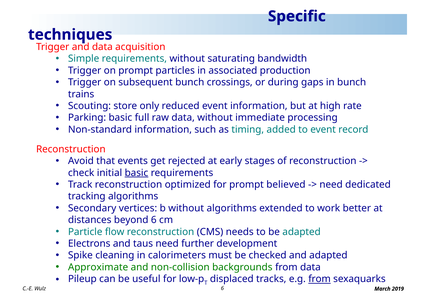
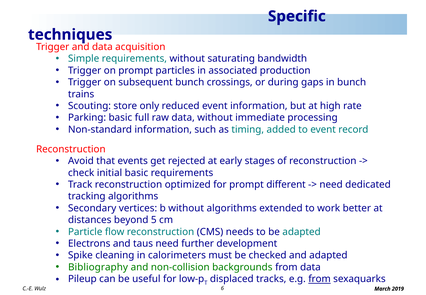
basic underline: present -> none (136, 173)
believed: believed -> different (286, 185)
beyond 6: 6 -> 5 (154, 220)
Approximate: Approximate -> Bibliography (98, 267)
